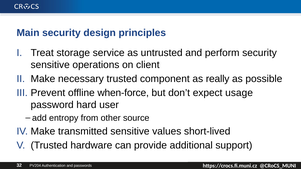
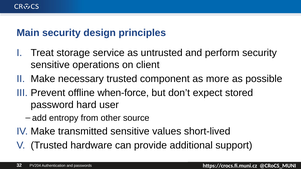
really: really -> more (218, 79)
usage: usage -> stored (239, 93)
